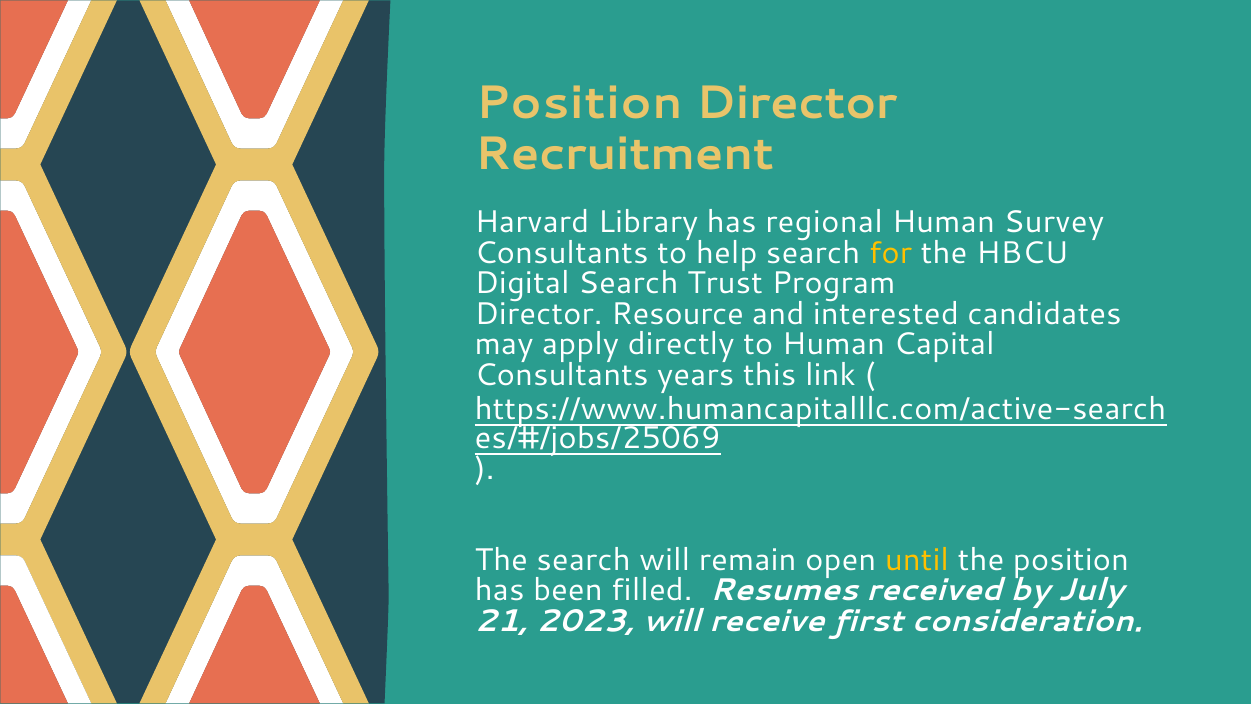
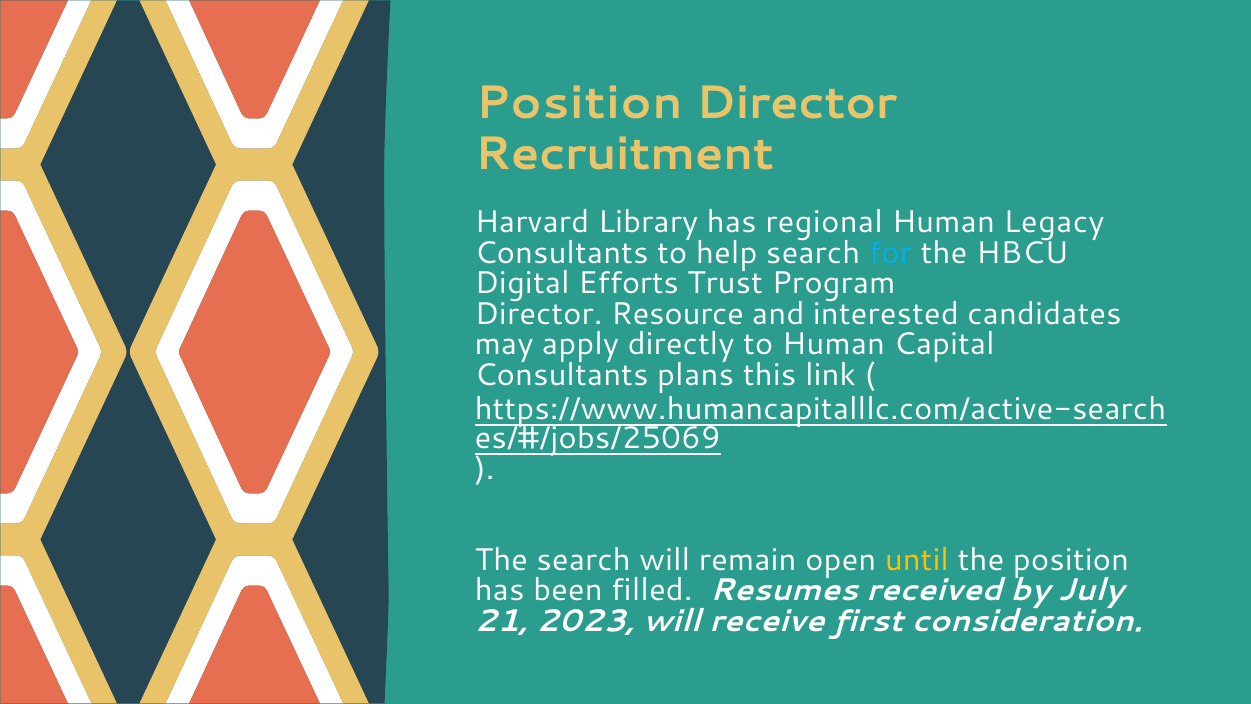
Survey: Survey -> Legacy (1054, 223)
for colour: yellow -> light blue (891, 253)
Digital Search: Search -> Efforts (629, 283)
years: years -> plans (696, 375)
